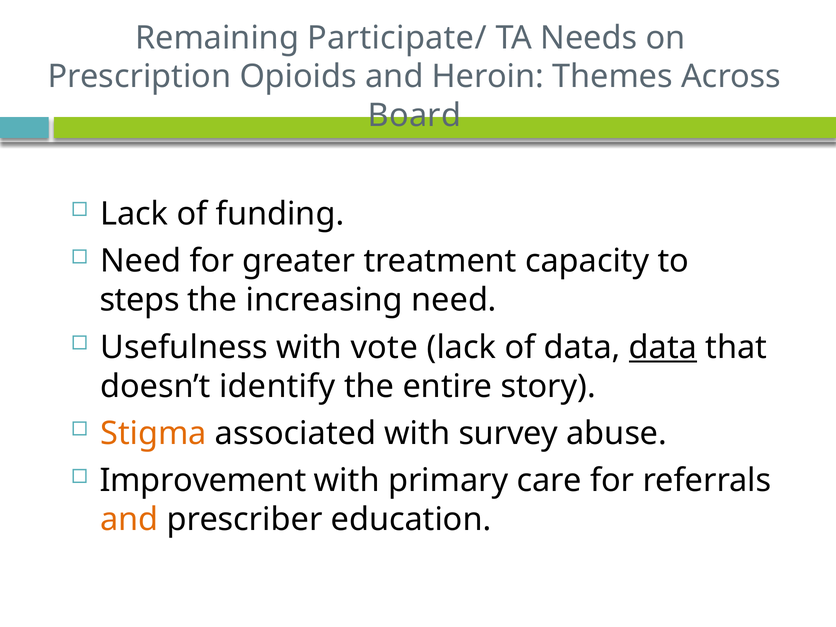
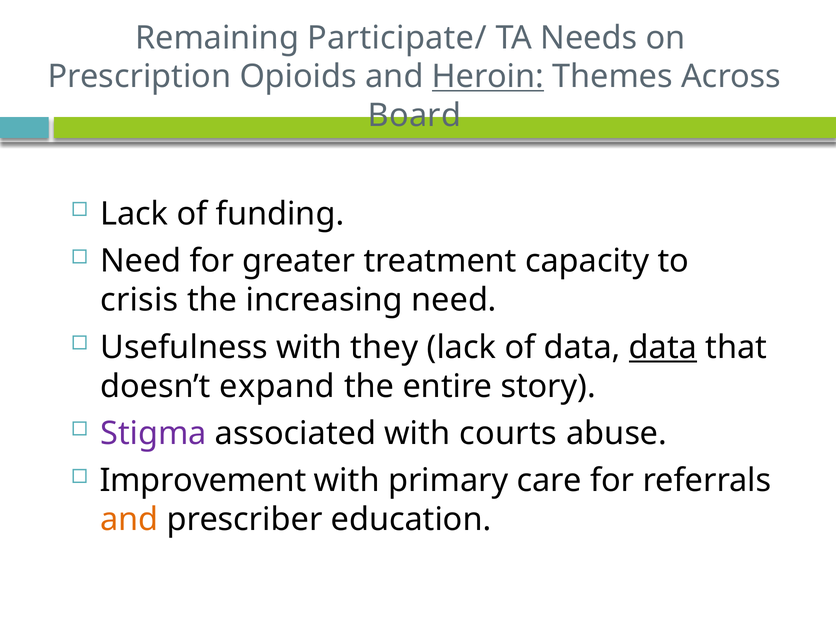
Heroin underline: none -> present (488, 77)
steps: steps -> crisis (139, 300)
vote: vote -> they (384, 347)
identify: identify -> expand (277, 386)
Stigma colour: orange -> purple (153, 434)
survey: survey -> courts (508, 434)
